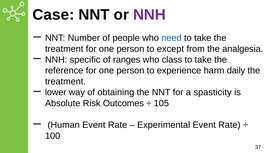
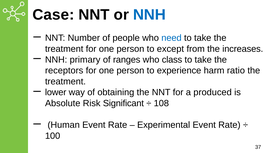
NNH colour: purple -> blue (149, 15)
analgesia: analgesia -> increases (243, 49)
specific: specific -> primary (85, 60)
reference: reference -> receptors (64, 71)
daily: daily -> ratio (236, 71)
spasticity: spasticity -> produced (213, 92)
Outcomes: Outcomes -> Significant (123, 103)
105: 105 -> 108 (161, 103)
